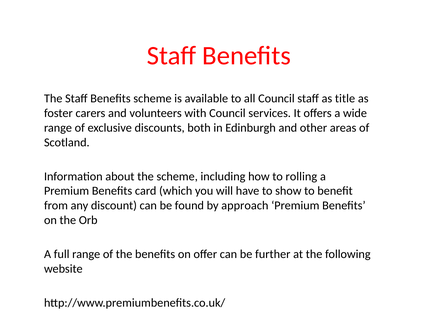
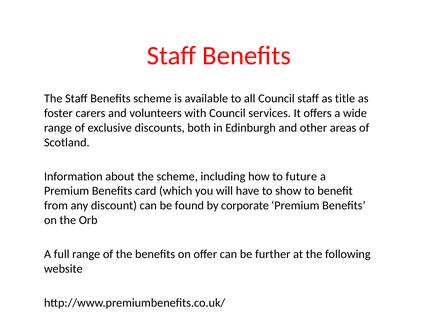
rolling: rolling -> future (301, 177)
approach: approach -> corporate (245, 206)
